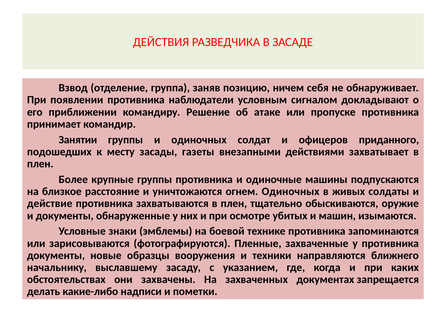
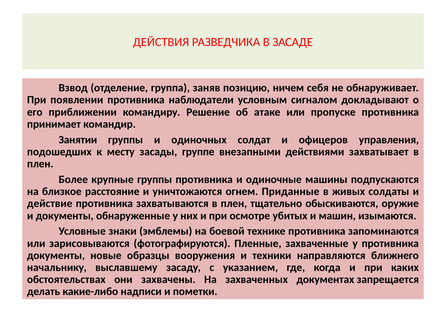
приданного: приданного -> управления (389, 139)
газеты: газеты -> группе (198, 152)
огнем Одиночных: Одиночных -> Приданные (291, 191)
